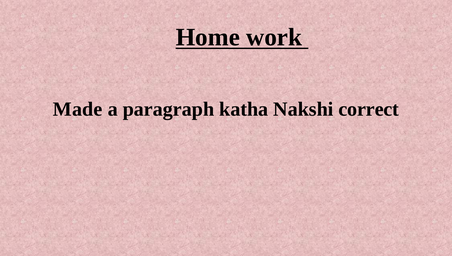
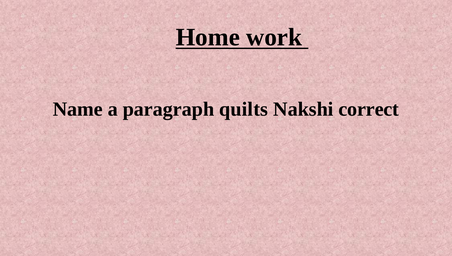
Made: Made -> Name (78, 109)
katha: katha -> quilts (244, 109)
